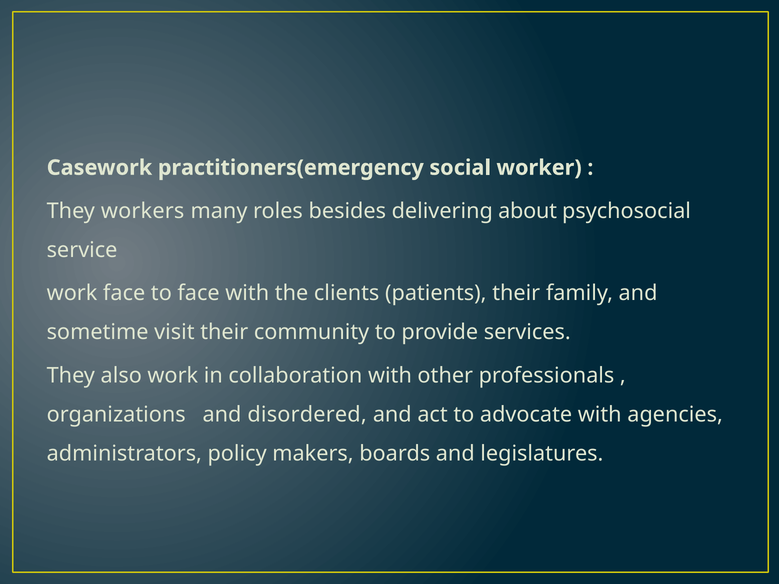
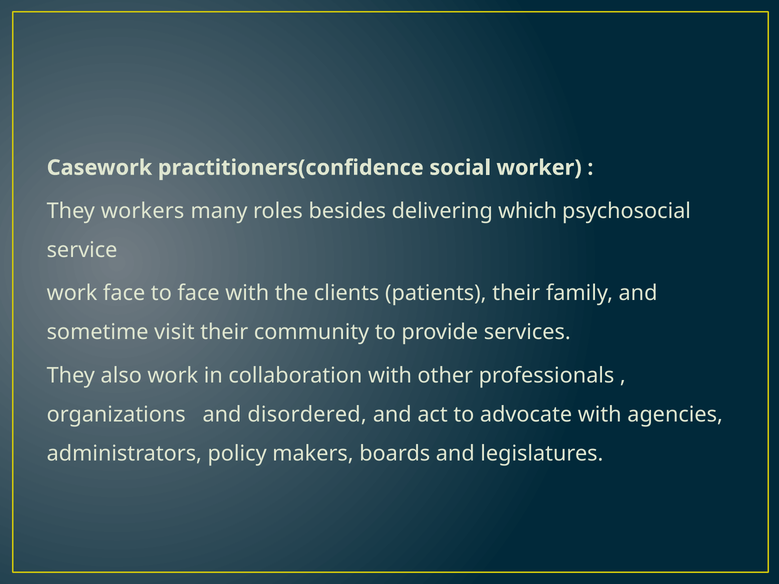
practitioners(emergency: practitioners(emergency -> practitioners(confidence (291, 168)
about: about -> which (528, 211)
